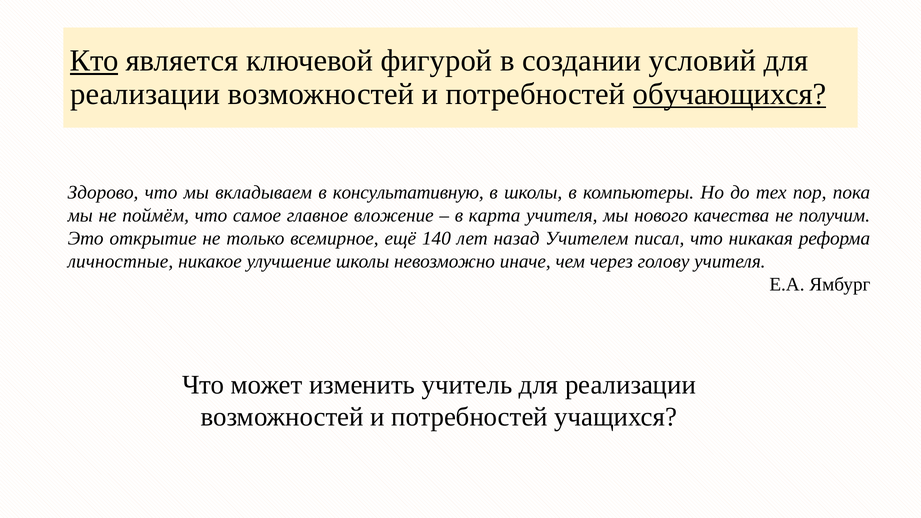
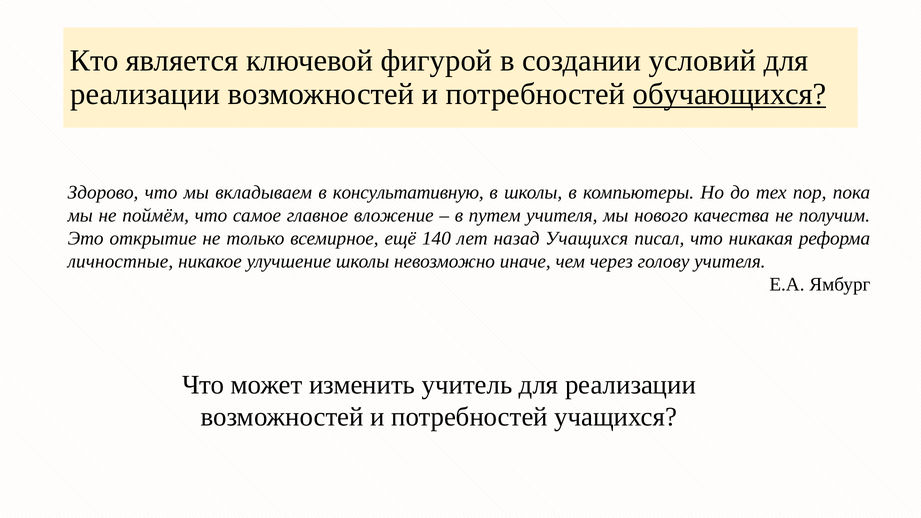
Кто underline: present -> none (94, 61)
карта: карта -> путем (495, 215)
назад Учителем: Учителем -> Учащихся (587, 238)
